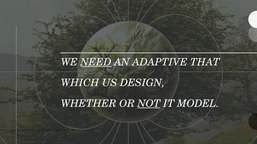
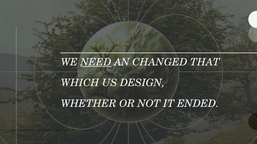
ADAPTIVE: ADAPTIVE -> CHANGED (160, 62)
NOT underline: present -> none (149, 104)
MODEL: MODEL -> ENDED (198, 104)
